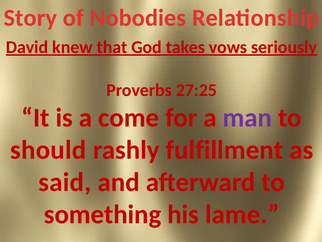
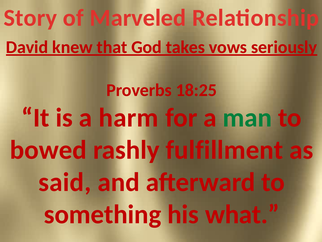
Nobodies: Nobodies -> Marveled (138, 18)
27:25: 27:25 -> 18:25 (196, 90)
come: come -> harm (129, 118)
man colour: purple -> green (247, 118)
should: should -> bowed (48, 150)
lame: lame -> what (242, 214)
